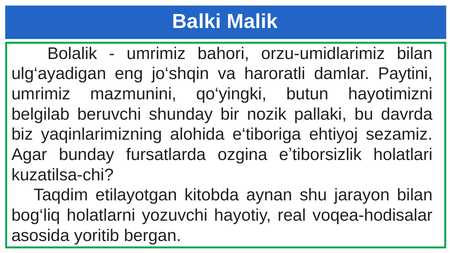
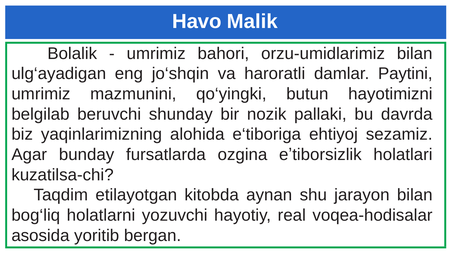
Balki: Balki -> Havo (197, 22)
